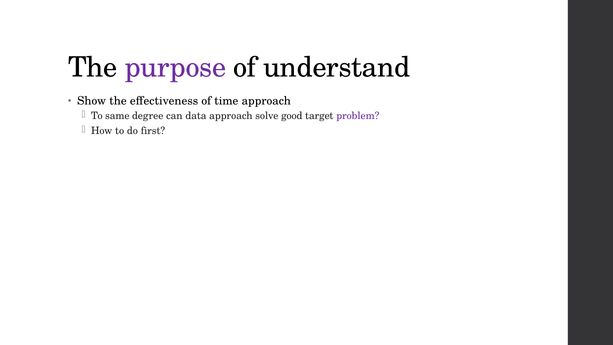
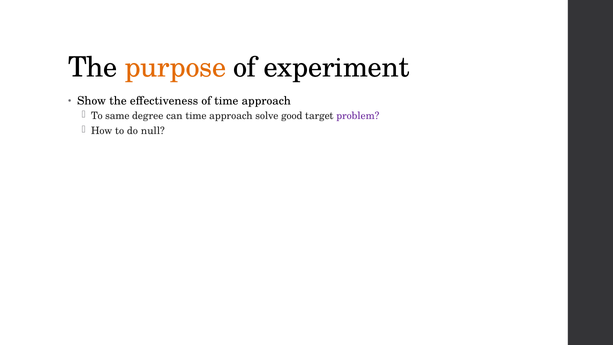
purpose colour: purple -> orange (175, 67)
understand: understand -> experiment (337, 67)
can data: data -> time (196, 116)
first: first -> null (153, 131)
